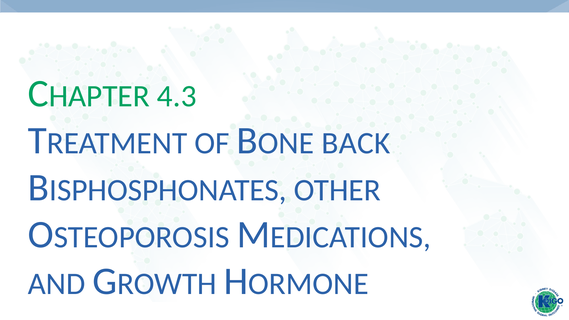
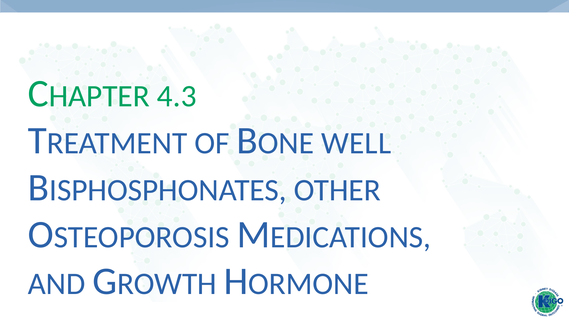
BACK: BACK -> WELL (356, 143)
